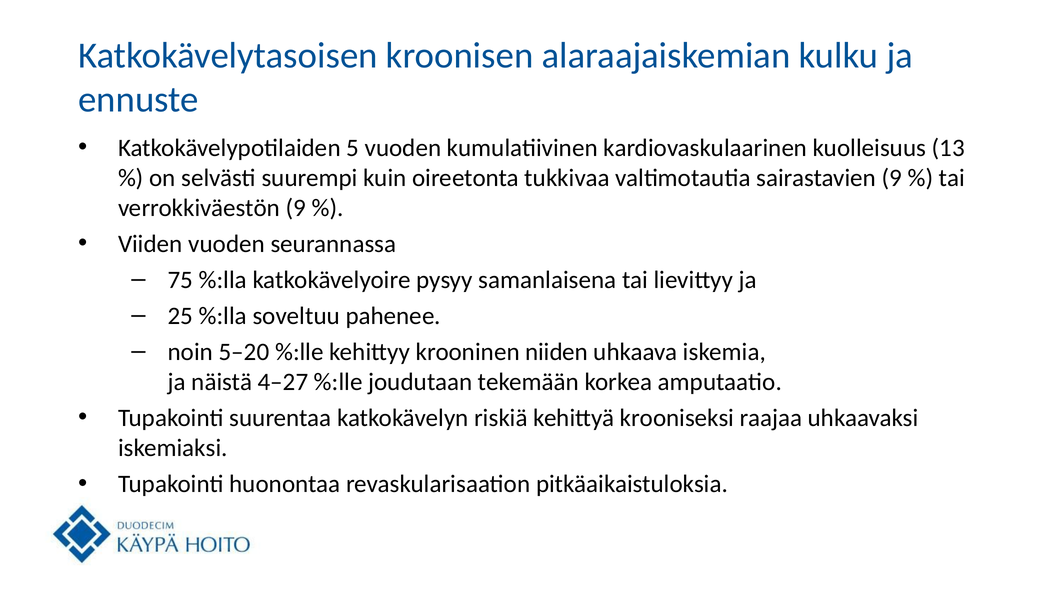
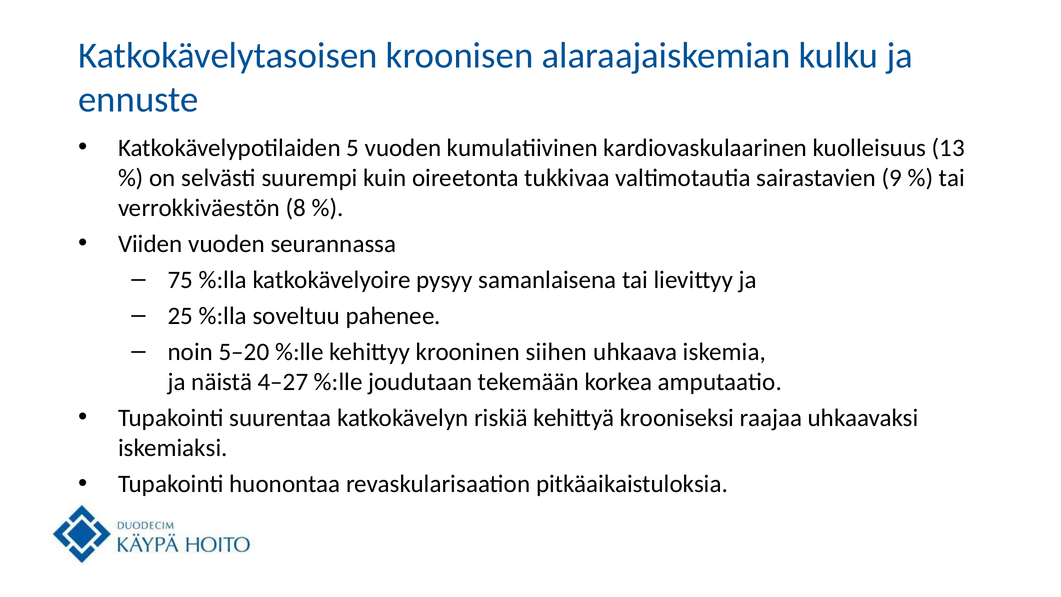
verrokkiväestön 9: 9 -> 8 (296, 208)
niiden: niiden -> siihen (556, 352)
